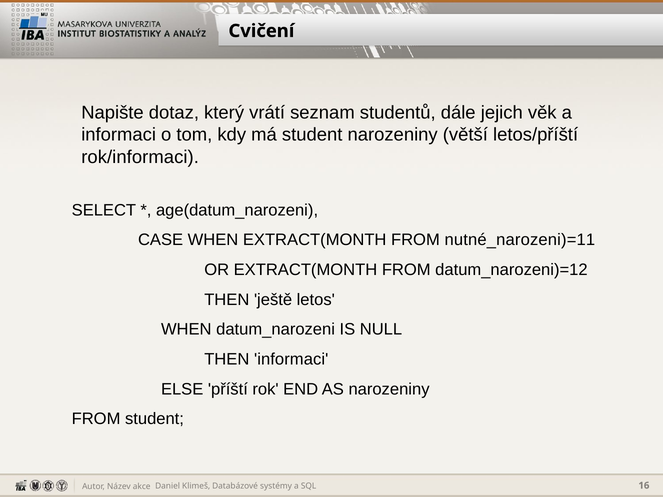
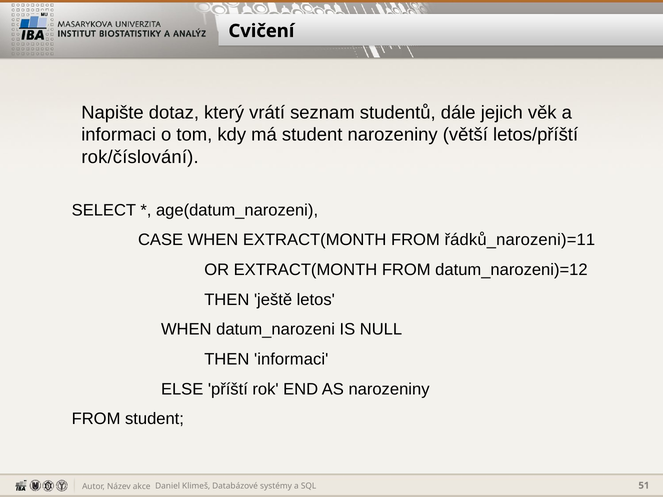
rok/informaci: rok/informaci -> rok/číslování (140, 157)
nutné_narozeni)=11: nutné_narozeni)=11 -> řádků_narozeni)=11 (520, 240)
16: 16 -> 51 (644, 486)
